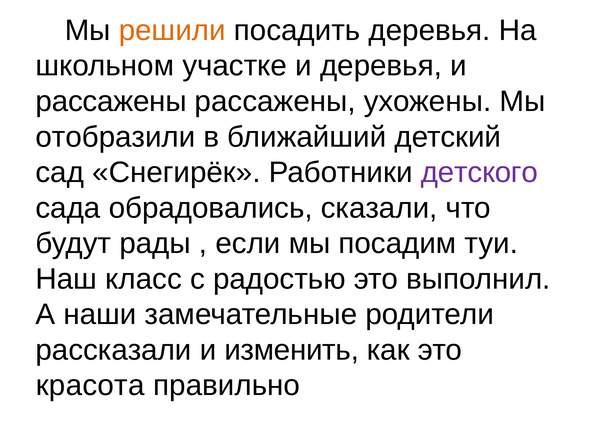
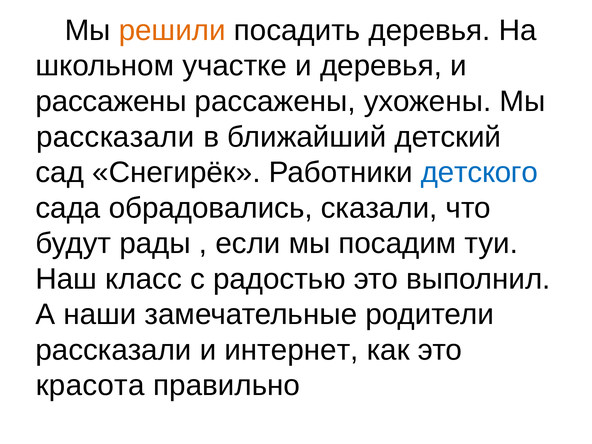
отобразили: отобразили -> рассказали (115, 137)
детского colour: purple -> blue (479, 172)
изменить: изменить -> интернет (291, 350)
